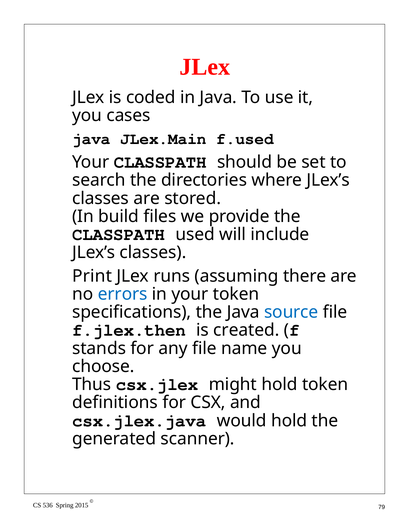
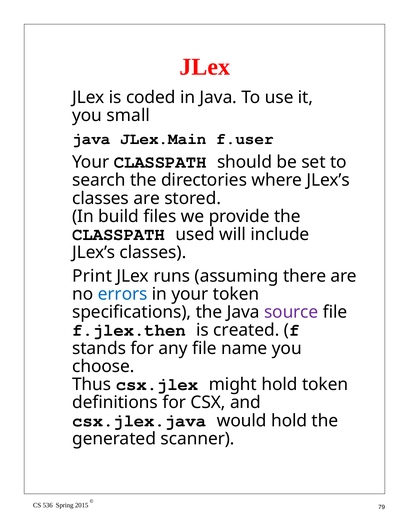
cases: cases -> small (128, 115)
f.used: f.used -> f.user (245, 139)
source colour: blue -> purple (291, 312)
